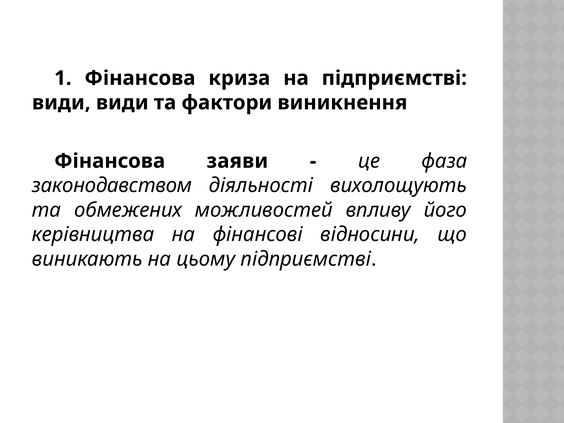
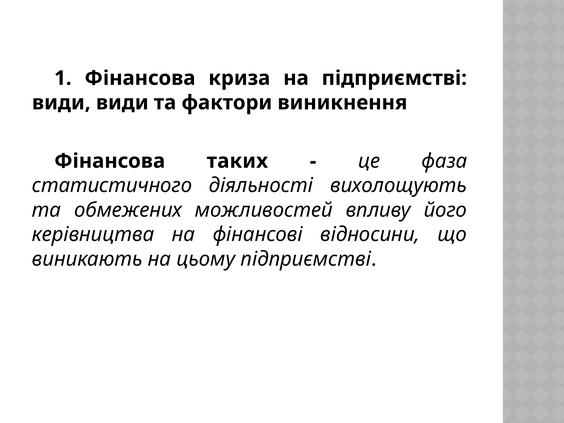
заяви: заяви -> таких (237, 161)
законодавством: законодавством -> статистичного (112, 186)
